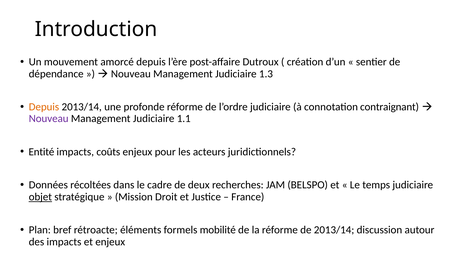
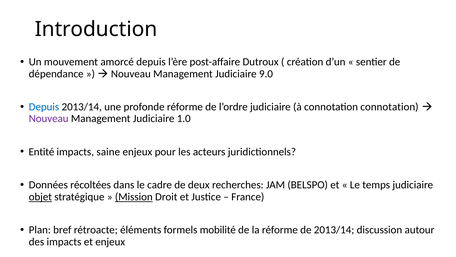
1.3: 1.3 -> 9.0 (266, 74)
Depuis colour: orange -> blue (44, 107)
connotation contraignant: contraignant -> connotation (389, 107)
1.1: 1.1 -> 1.0 (184, 118)
coûts: coûts -> saine (108, 152)
Mission underline: none -> present (134, 196)
